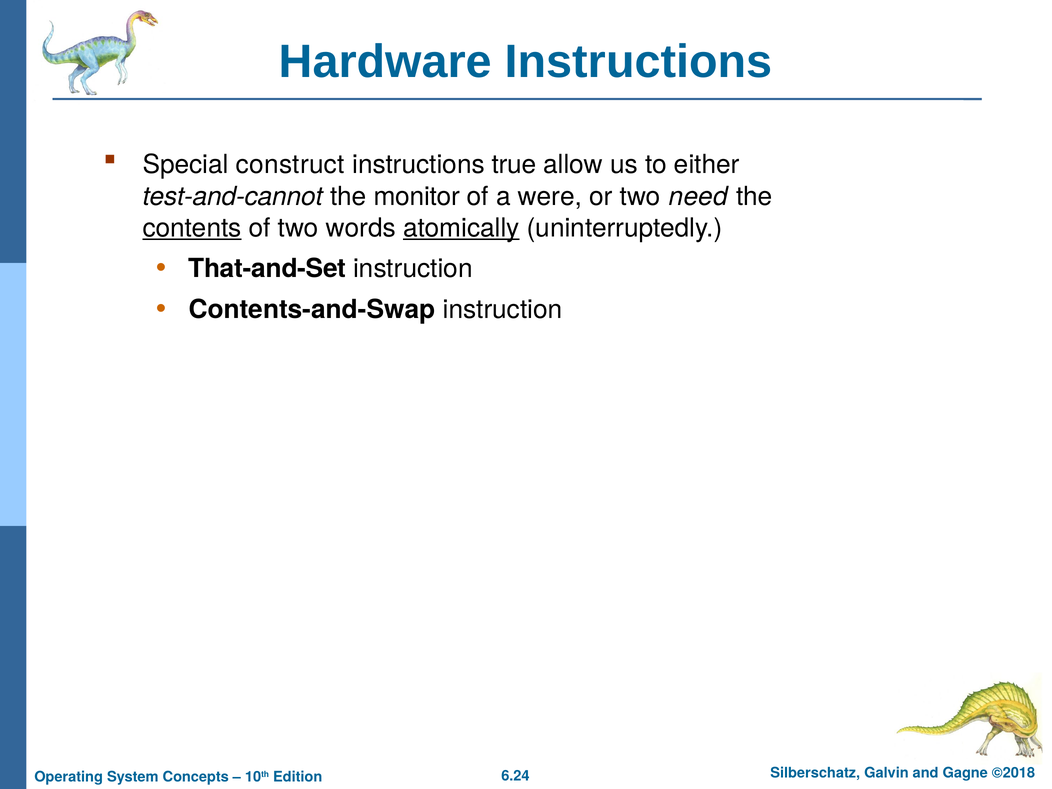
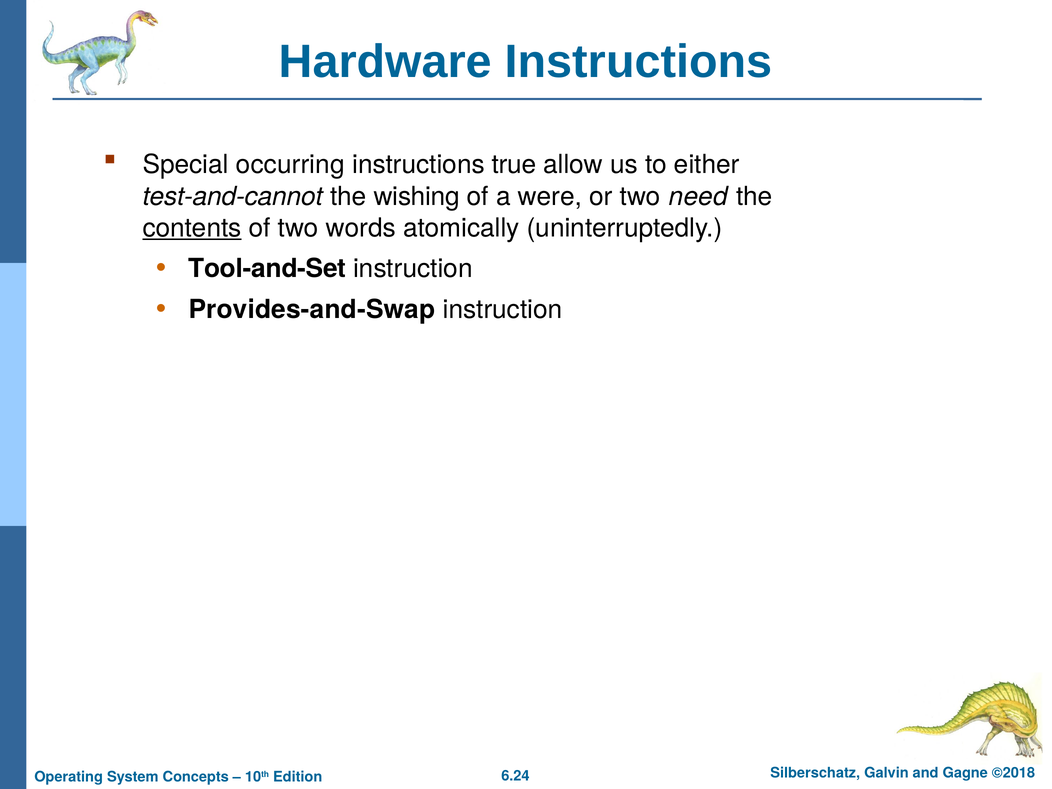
construct: construct -> occurring (290, 165)
monitor: monitor -> wishing (417, 196)
atomically underline: present -> none (461, 228)
That-and-Set: That-and-Set -> Tool-and-Set (267, 269)
Contents-and-Swap: Contents-and-Swap -> Provides-and-Swap (312, 309)
